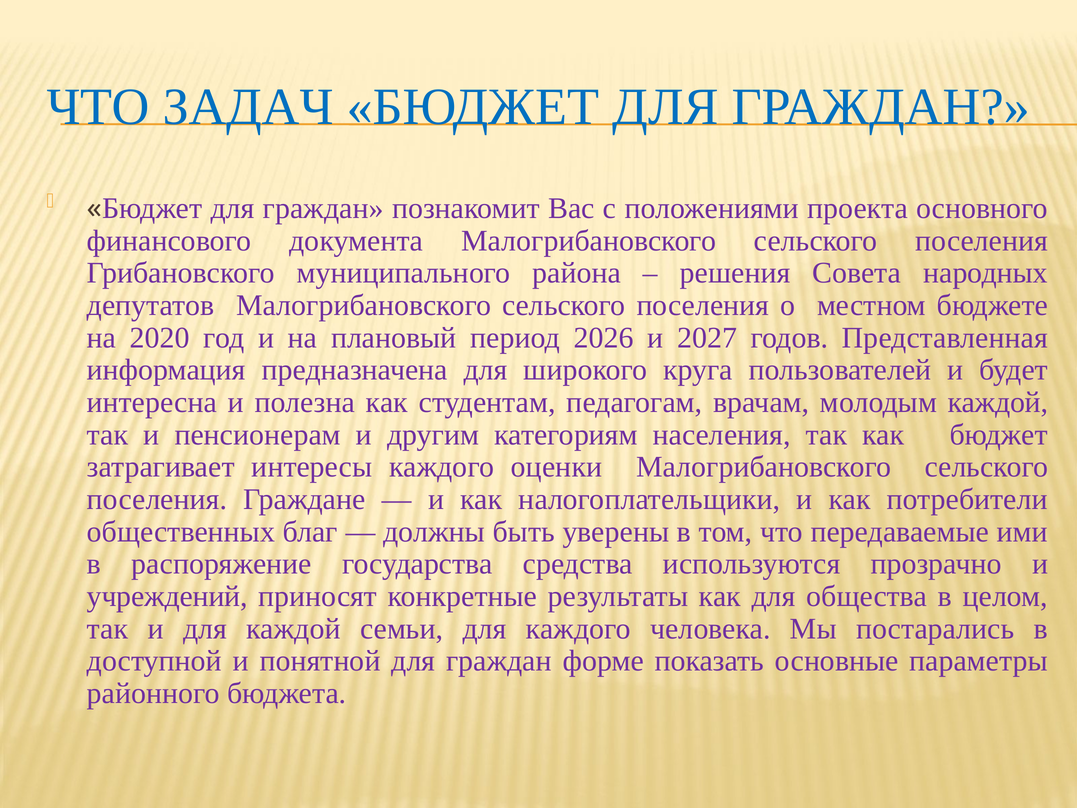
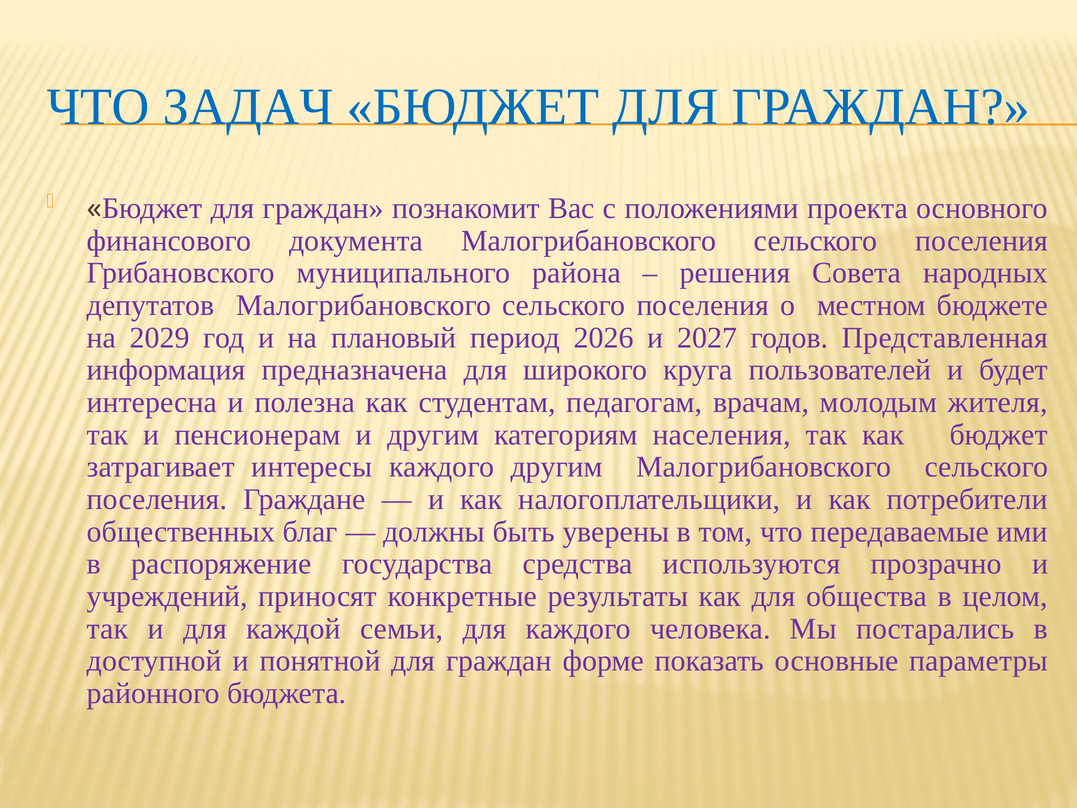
2020: 2020 -> 2029 (160, 338)
молодым каждой: каждой -> жителя (998, 402)
каждого оценки: оценки -> другим (557, 467)
